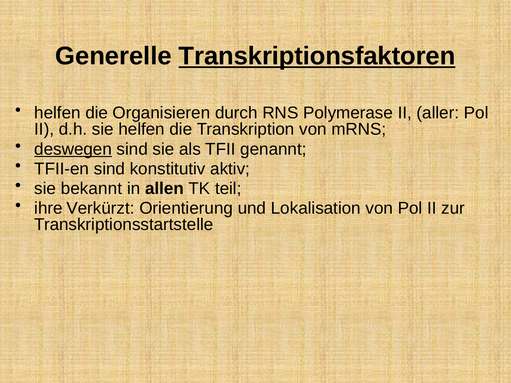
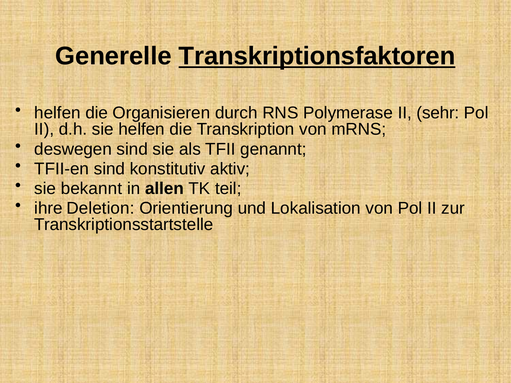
aller: aller -> sehr (438, 113)
deswegen underline: present -> none (73, 149)
Verkürzt: Verkürzt -> Deletion (100, 208)
